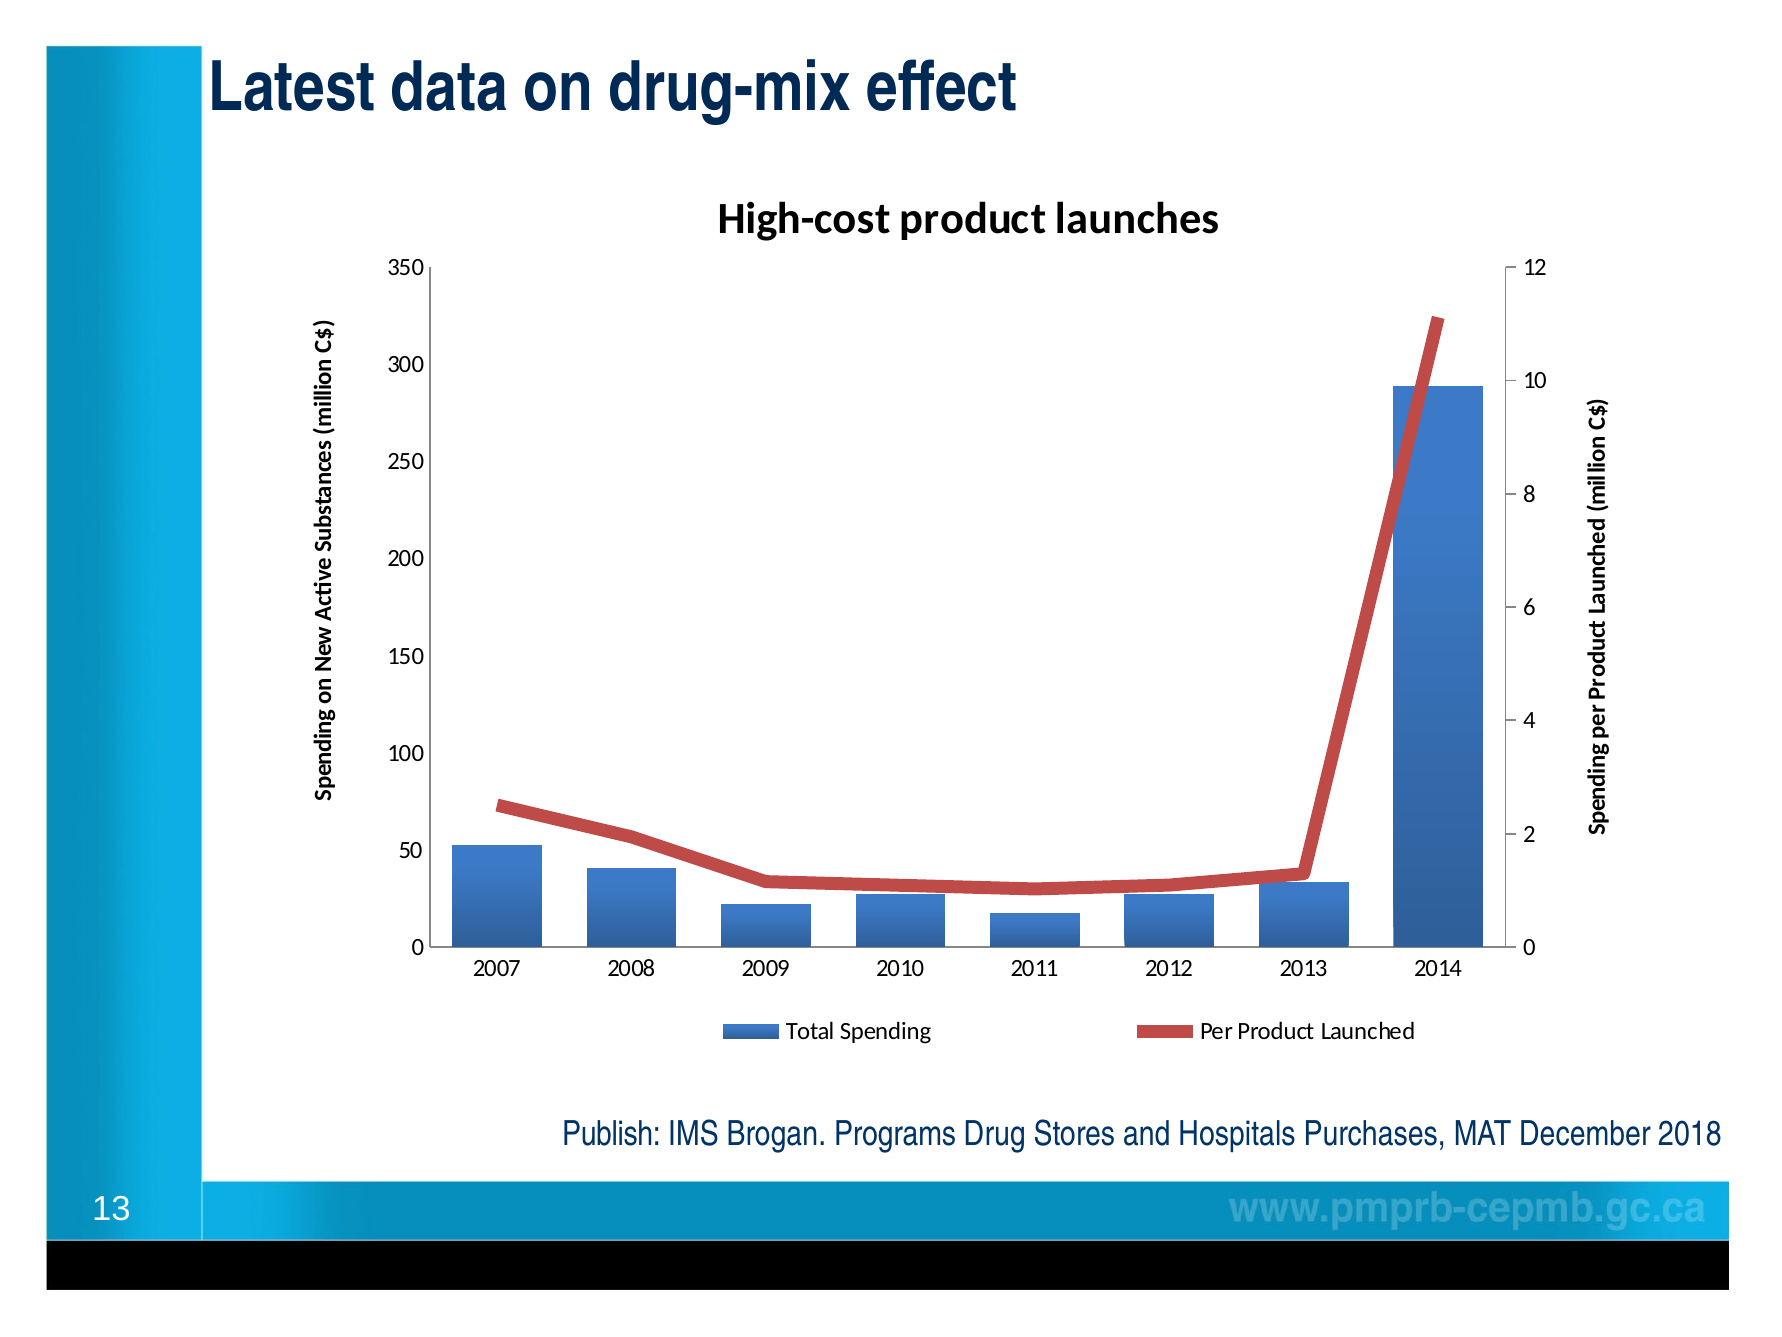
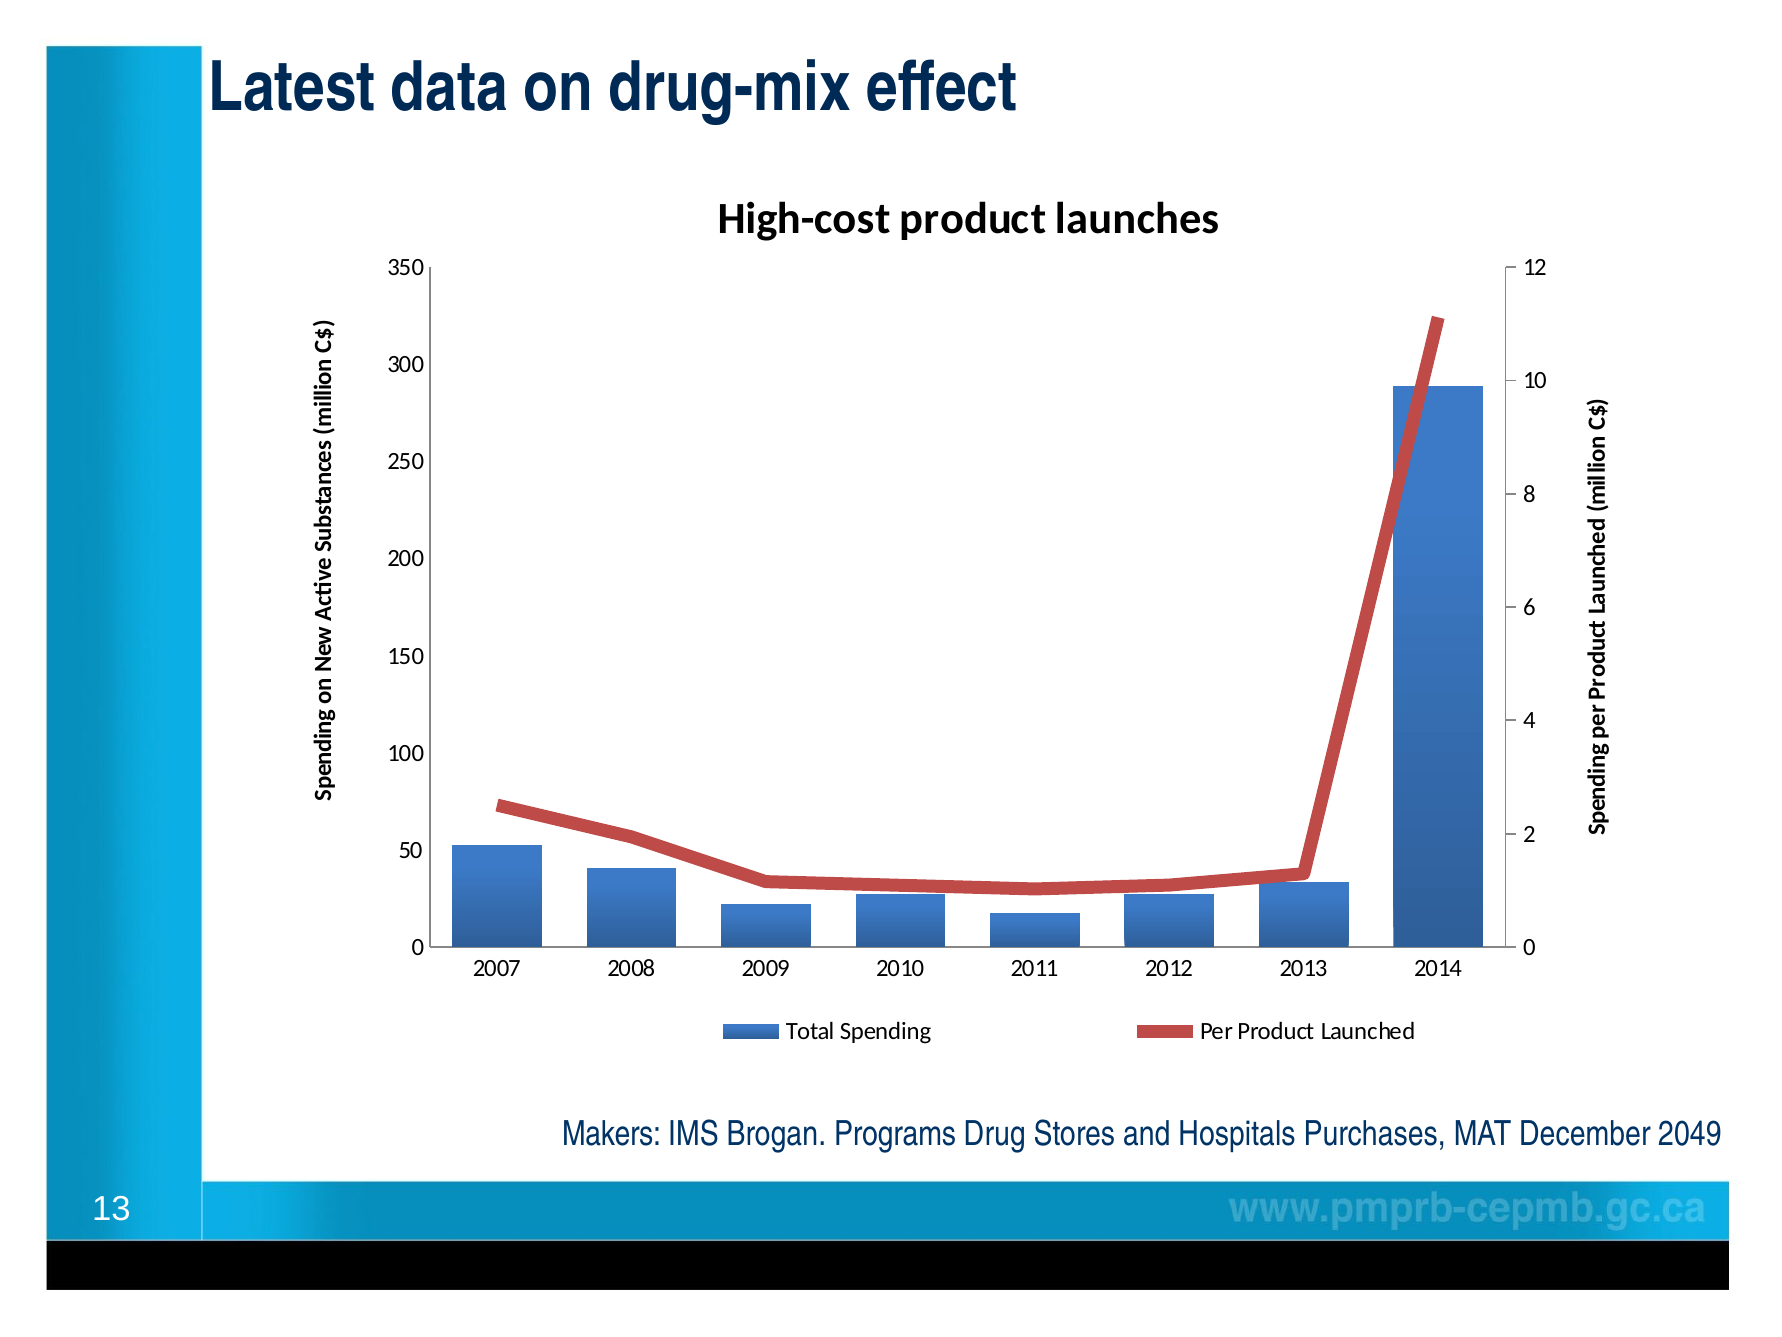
Publish: Publish -> Makers (612, 1133)
2018: 2018 -> 2049 (1690, 1133)
